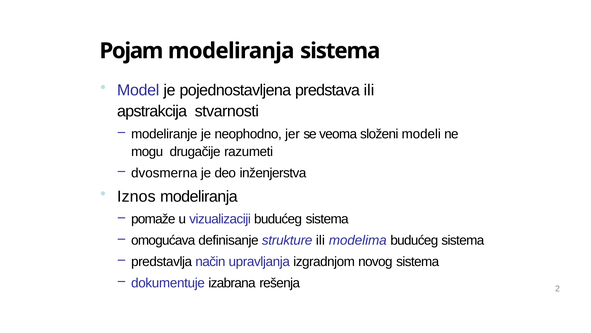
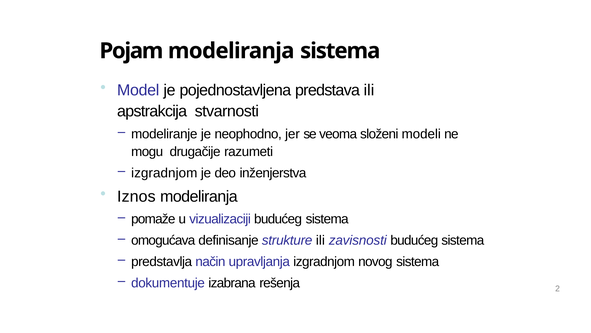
dvosmerna: dvosmerna -> izgradnjom (164, 173)
modelima: modelima -> zavisnosti (358, 240)
